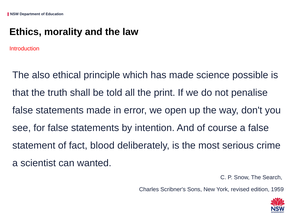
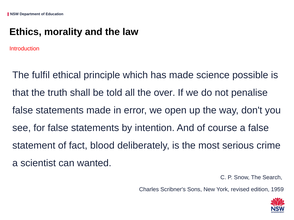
also: also -> fulfil (41, 75)
print: print -> over (165, 93)
